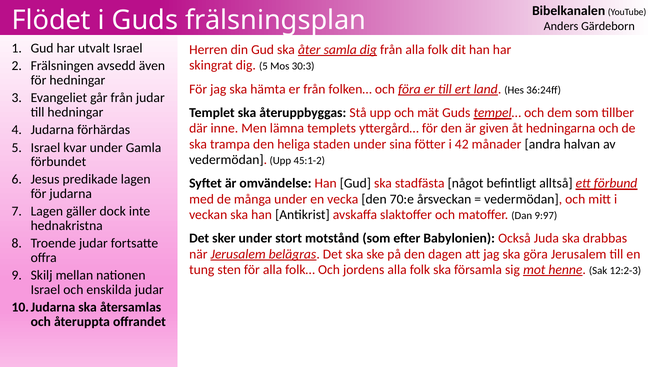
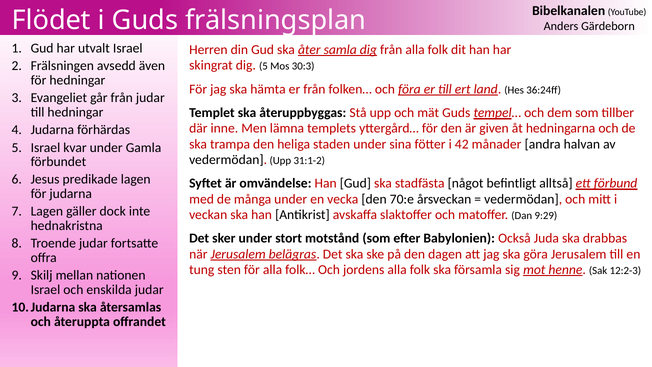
45:1-2: 45:1-2 -> 31:1-2 (309, 160)
9:97: 9:97 -> 9:29 (546, 215)
